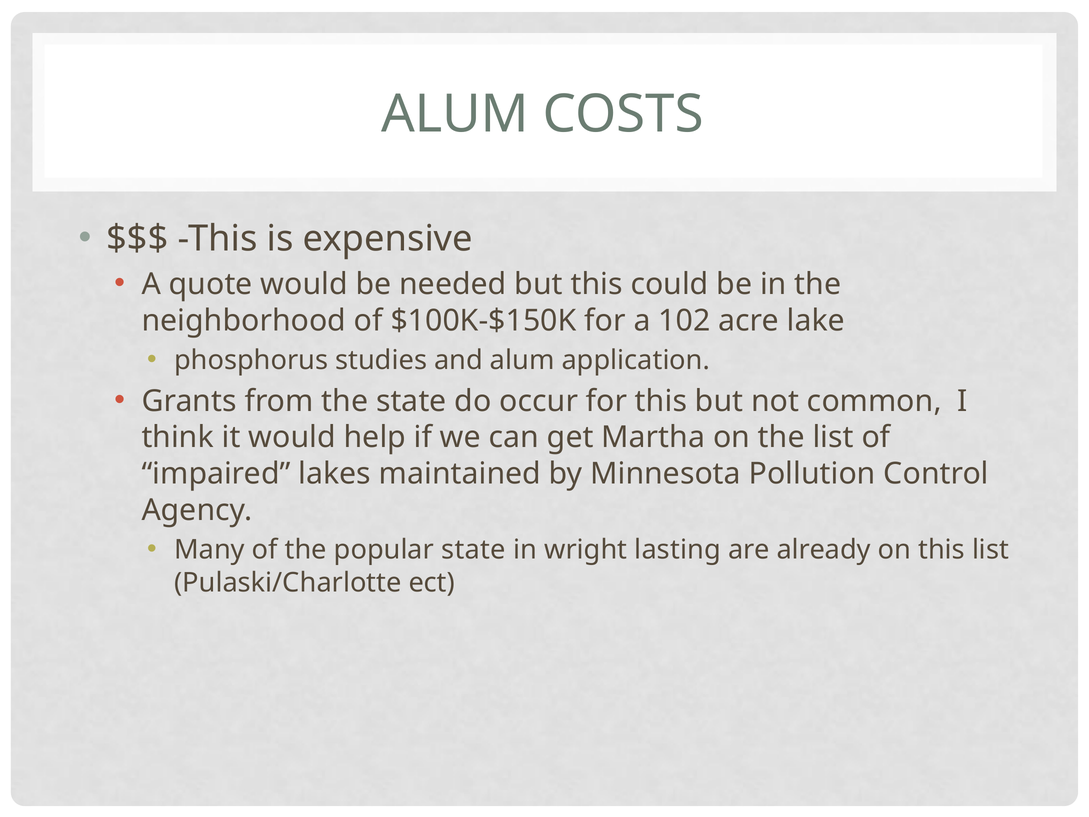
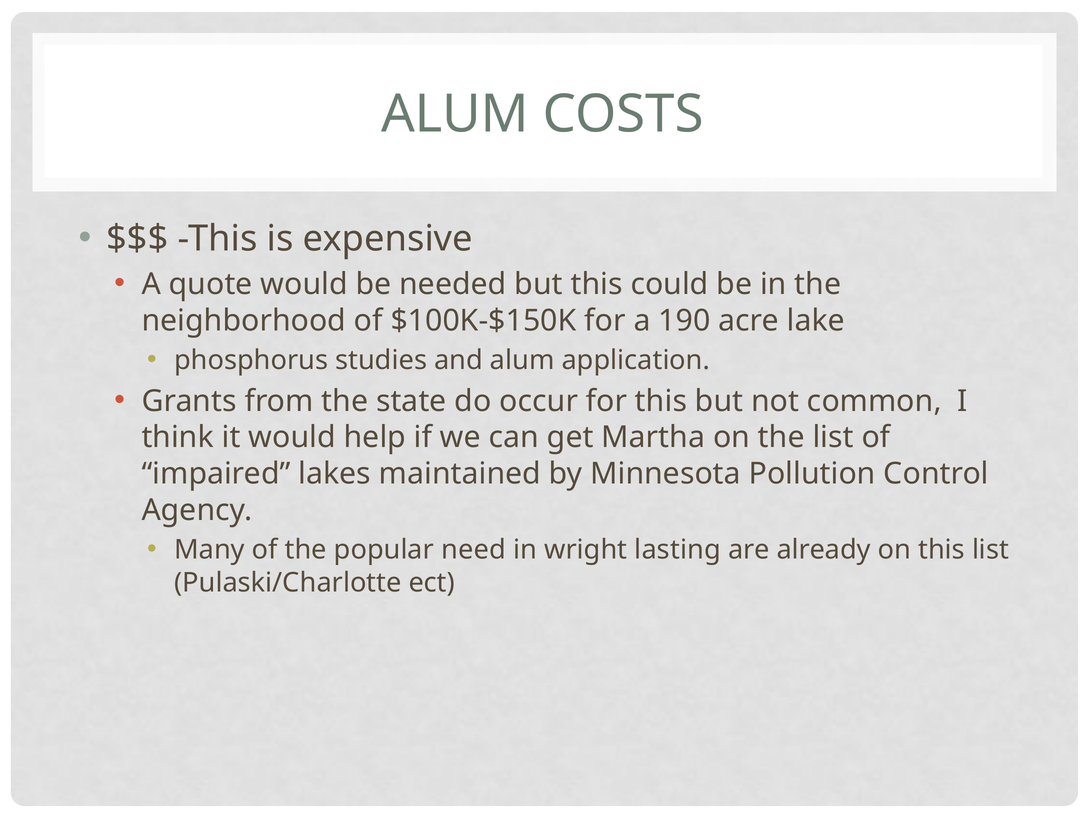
102: 102 -> 190 (684, 320)
popular state: state -> need (474, 550)
